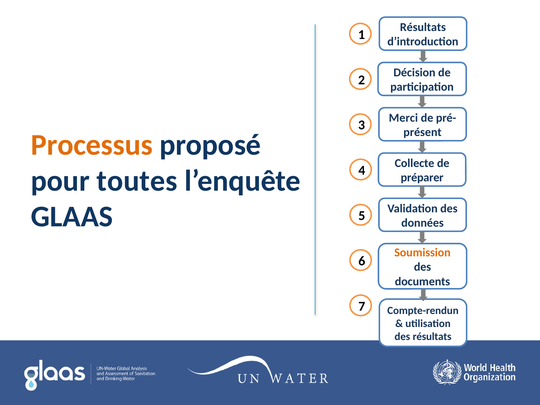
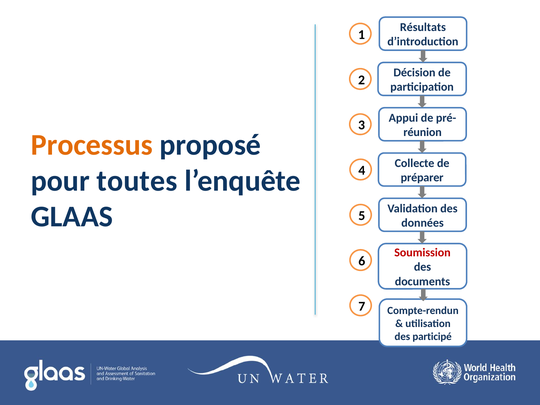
Merci: Merci -> Appui (403, 118)
présent: présent -> réunion (423, 132)
Soumission colour: orange -> red (422, 253)
des résultats: résultats -> participé (432, 337)
